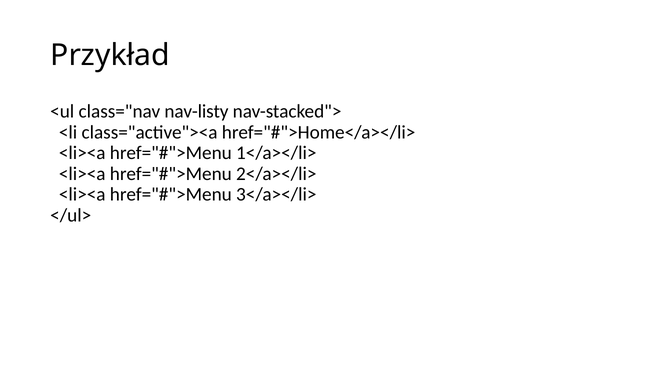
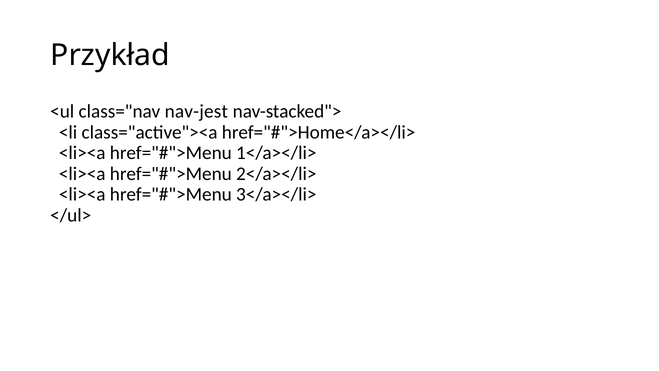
nav-listy: nav-listy -> nav-jest (196, 111)
